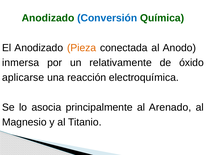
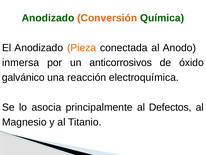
Conversión colour: blue -> orange (107, 18)
relativamente: relativamente -> anticorrosivos (121, 62)
aplicarse: aplicarse -> galvánico (23, 77)
Arenado: Arenado -> Defectos (170, 107)
